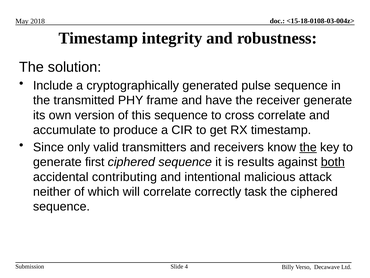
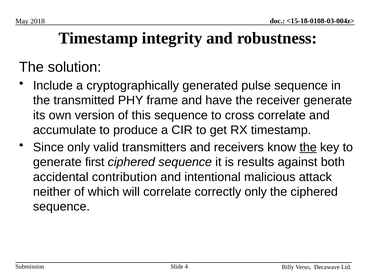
both underline: present -> none (333, 162)
contributing: contributing -> contribution (124, 177)
correctly task: task -> only (256, 191)
